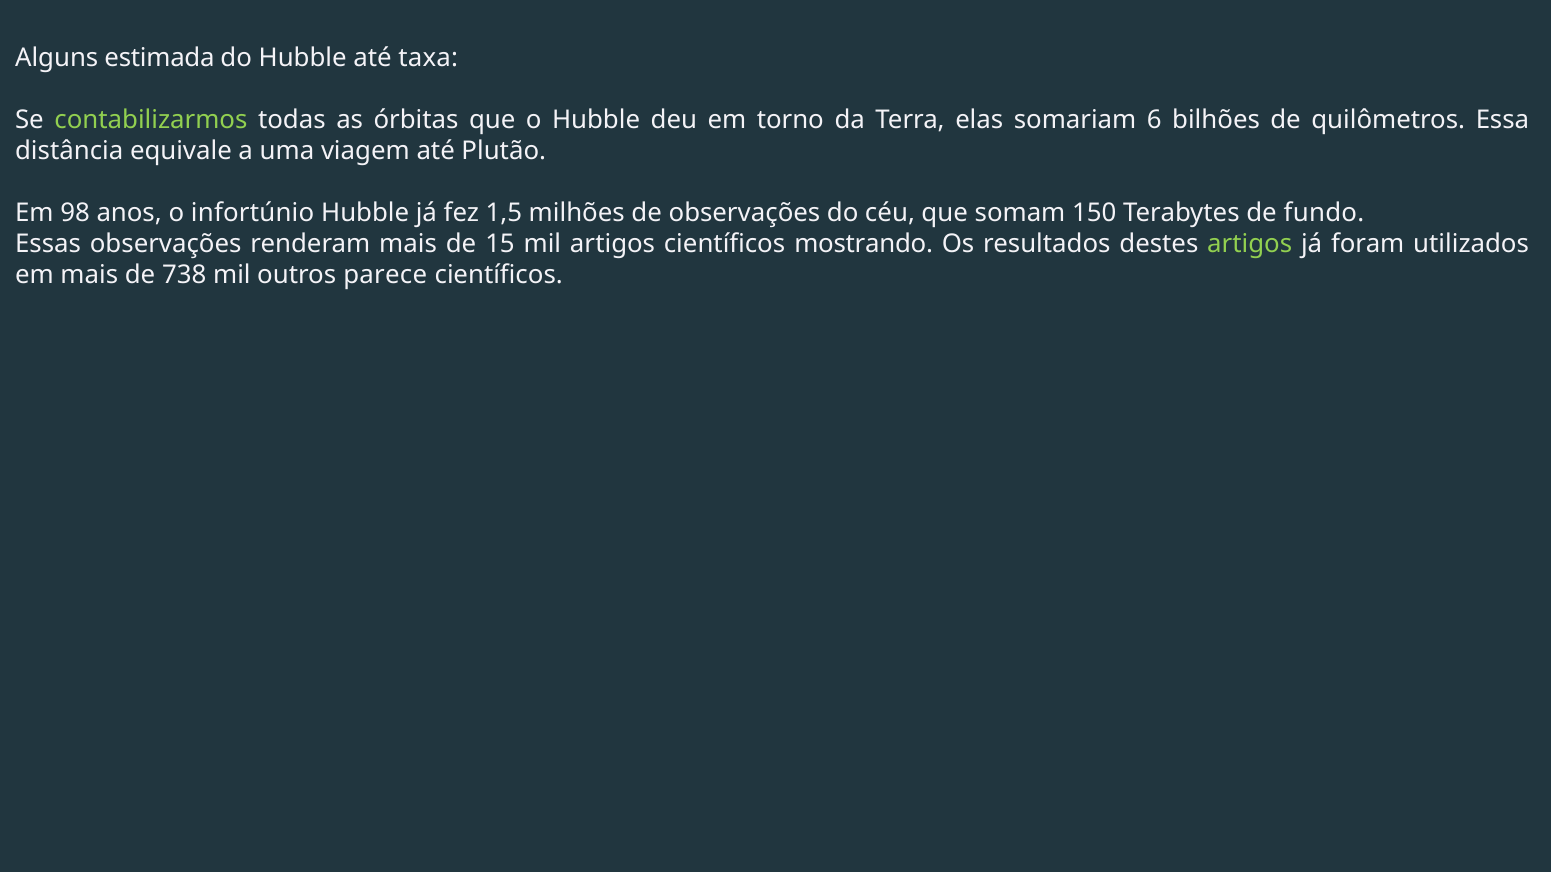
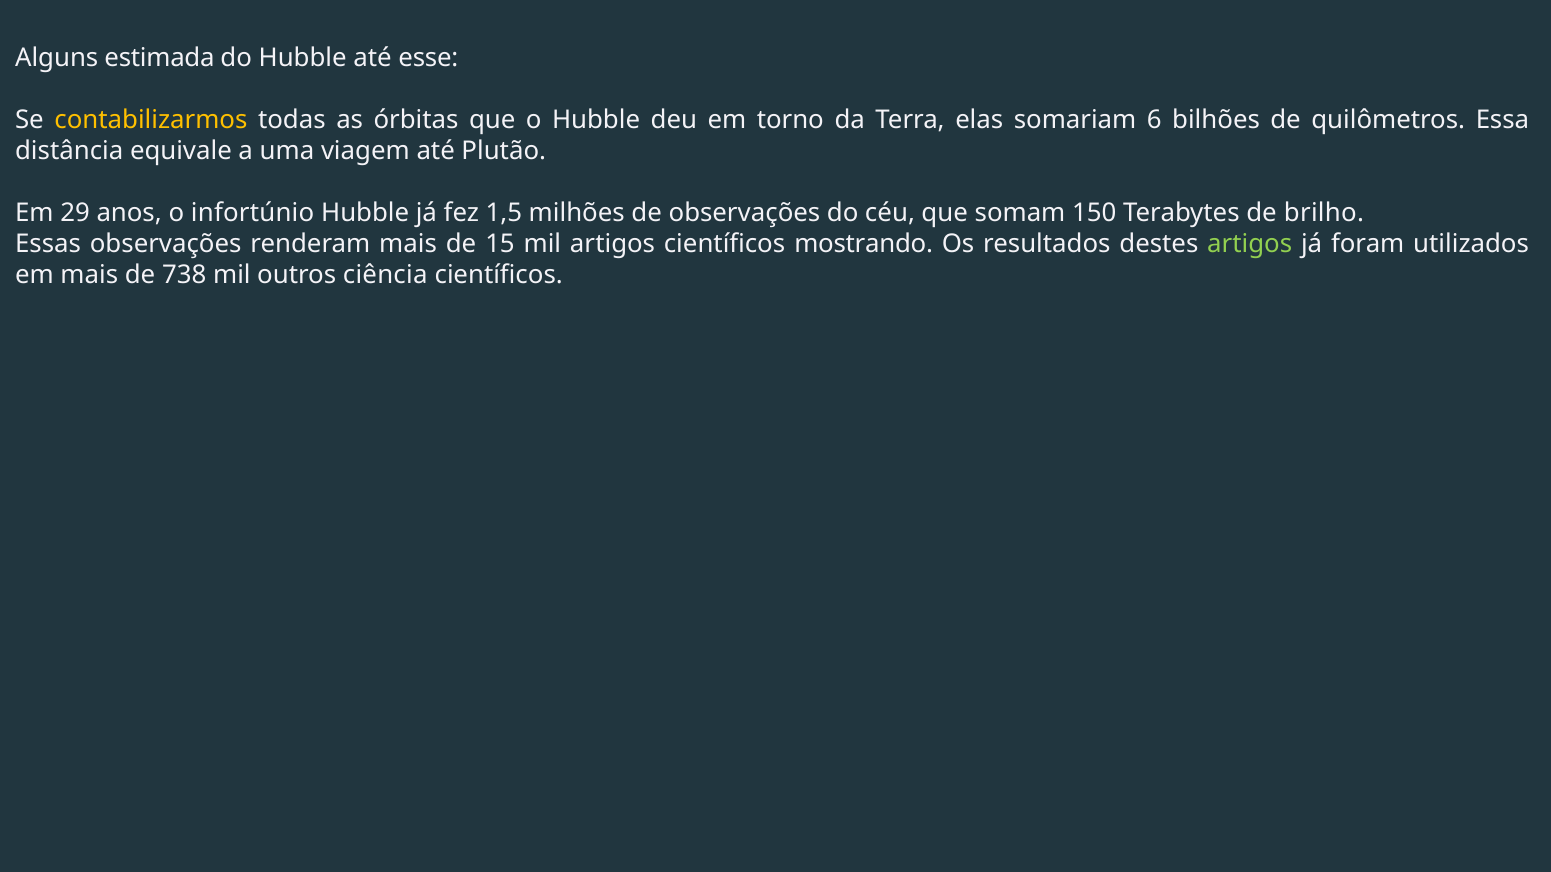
taxa: taxa -> esse (428, 58)
contabilizarmos colour: light green -> yellow (151, 120)
98: 98 -> 29 (75, 213)
fundo: fundo -> brilho (1324, 213)
parece: parece -> ciência (385, 275)
